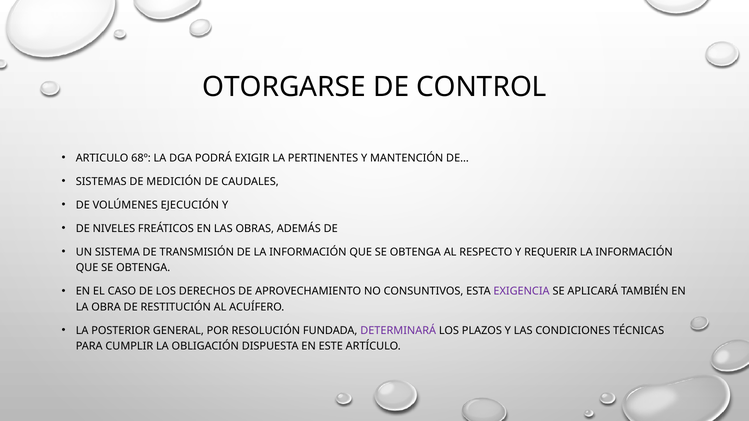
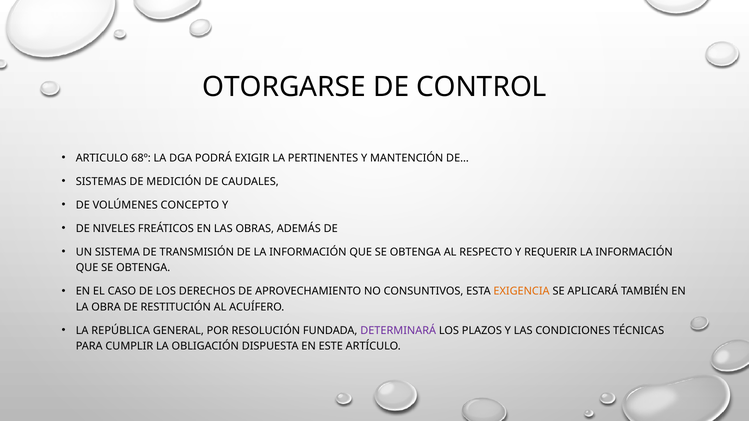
EJECUCIÓN: EJECUCIÓN -> CONCEPTO (190, 205)
EXIGENCIA colour: purple -> orange (522, 292)
POSTERIOR: POSTERIOR -> REPÚBLICA (121, 331)
